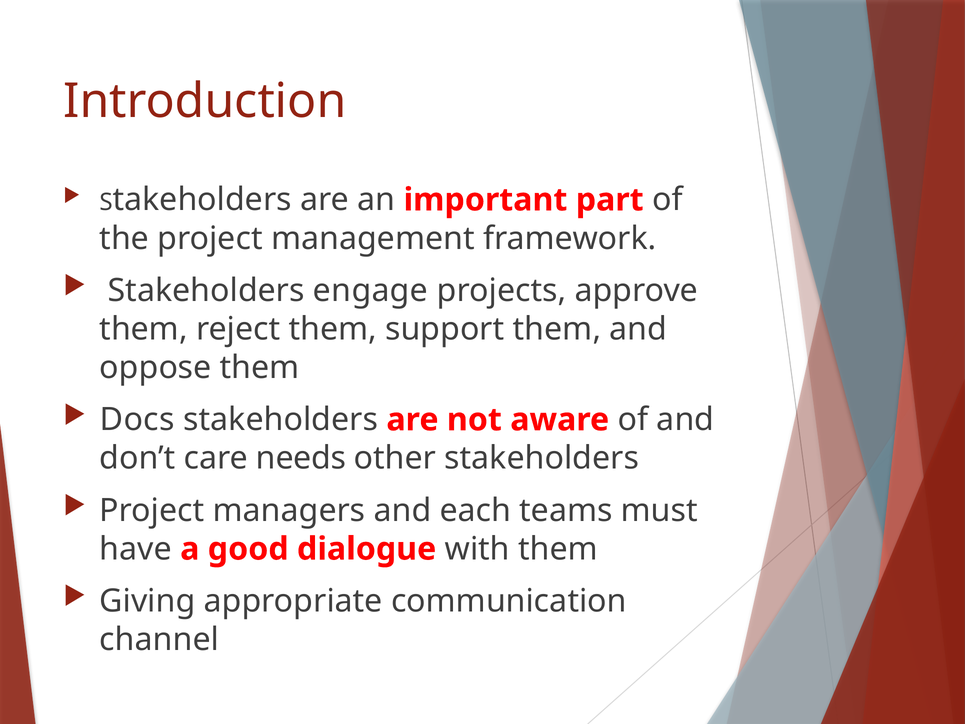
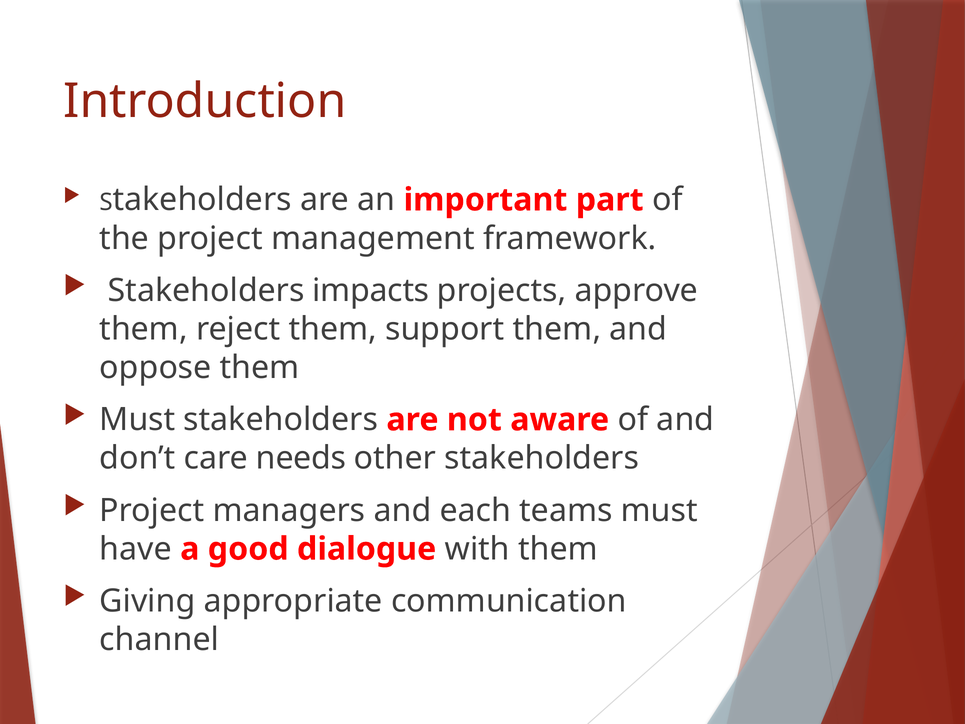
engage: engage -> impacts (371, 290)
Docs: Docs -> Must (137, 420)
